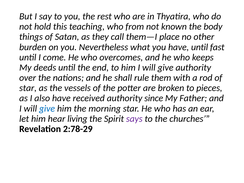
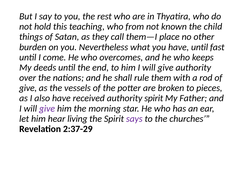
body: body -> child (213, 27)
star: star -> give (28, 88)
authority since: since -> spirit (154, 98)
give colour: blue -> purple (47, 108)
2:78-29: 2:78-29 -> 2:37-29 (78, 129)
